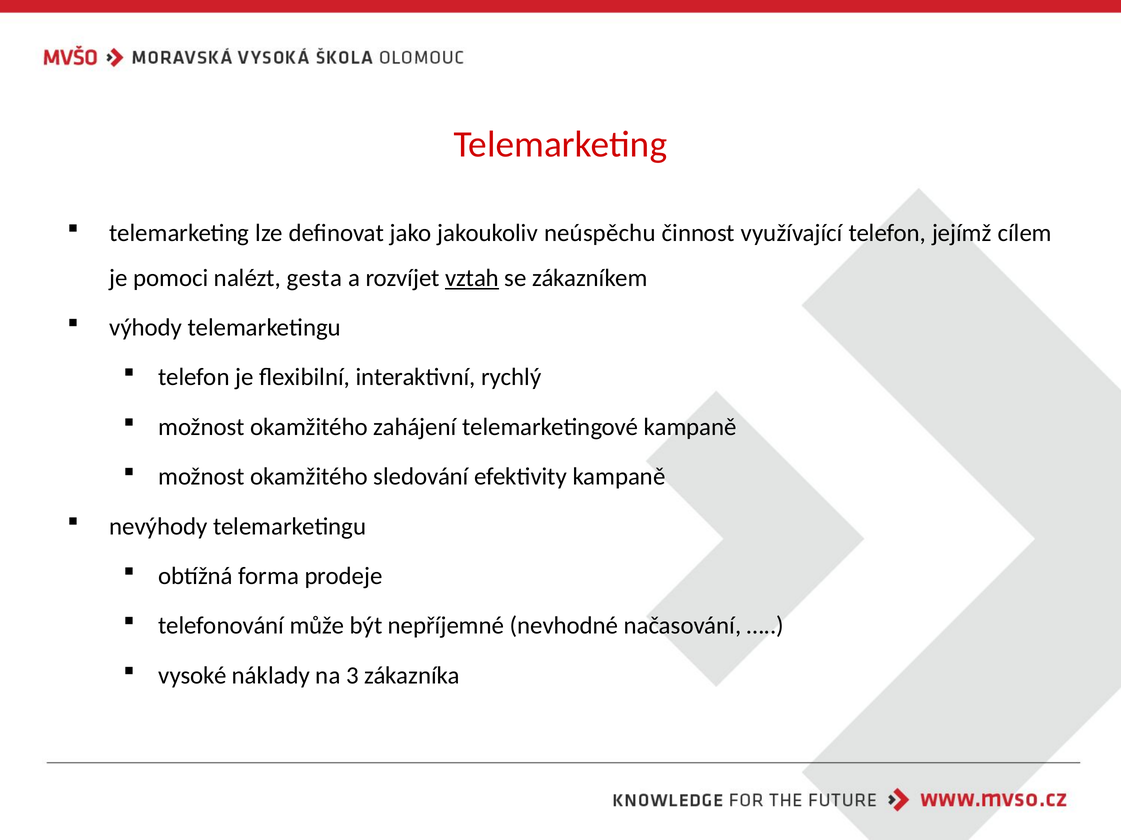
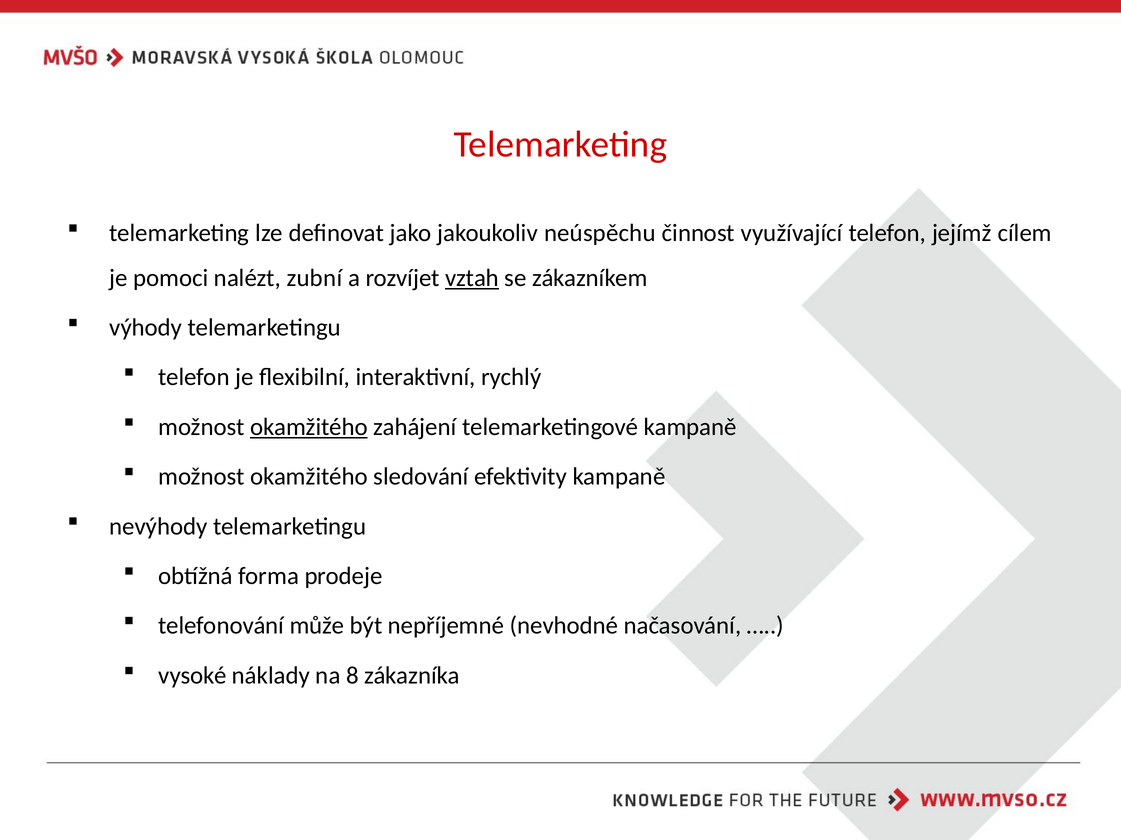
gesta: gesta -> zubní (314, 278)
okamžitého underline: none -> present (309, 427)
3: 3 -> 8 (352, 676)
